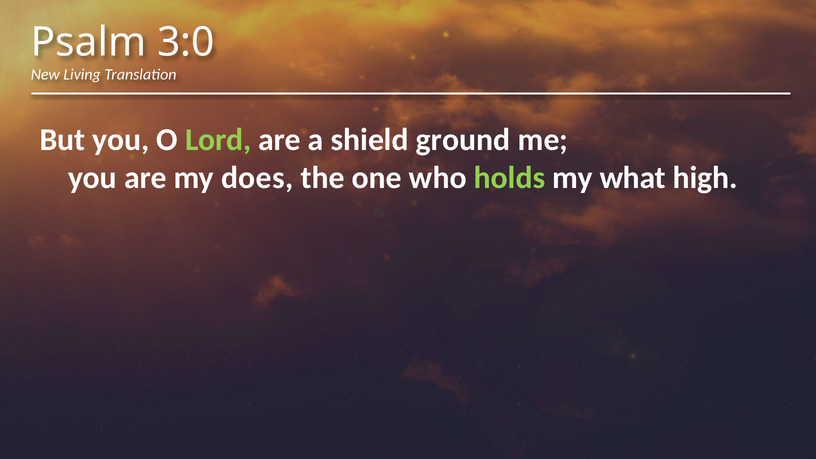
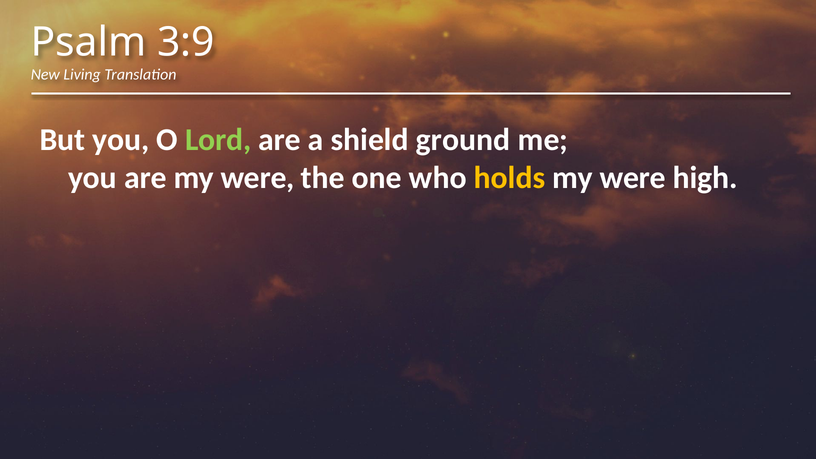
3:0: 3:0 -> 3:9 (186, 43)
are my does: does -> were (258, 178)
holds colour: light green -> yellow (510, 178)
what: what -> were (633, 178)
